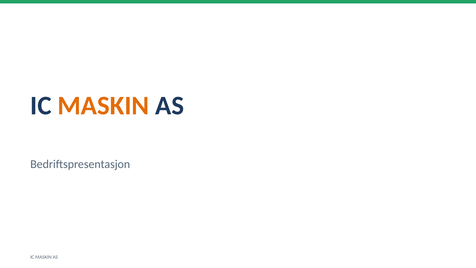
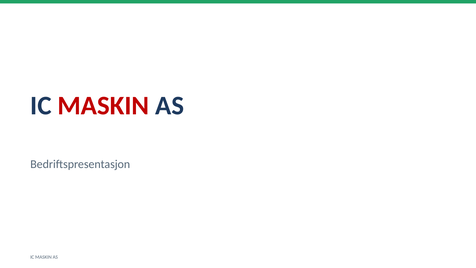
MASKIN colour: orange -> red (103, 106)
